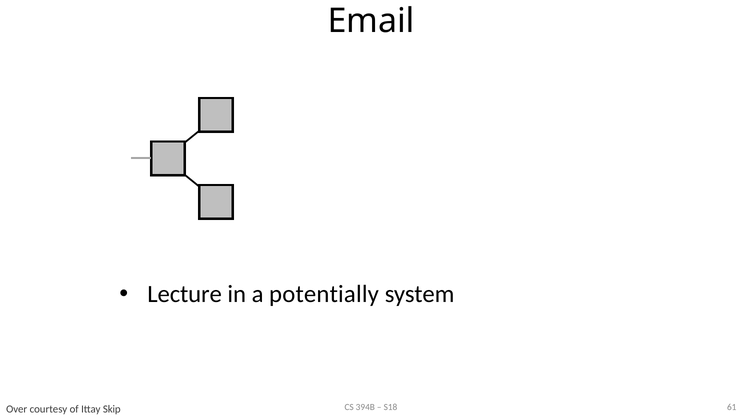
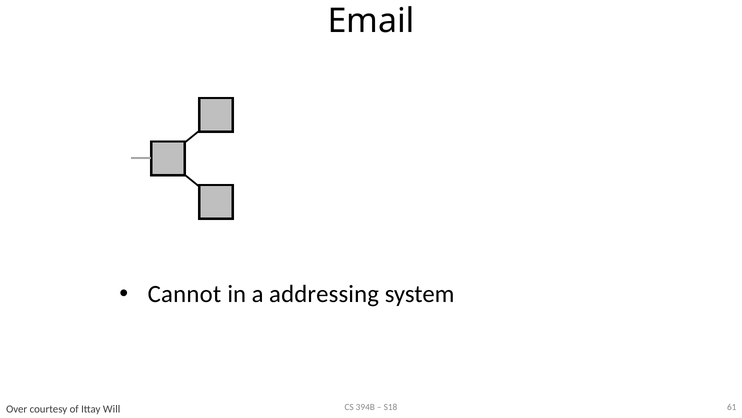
Lecture: Lecture -> Cannot (184, 294)
potentially: potentially -> addressing (324, 294)
Skip: Skip -> Will (112, 409)
